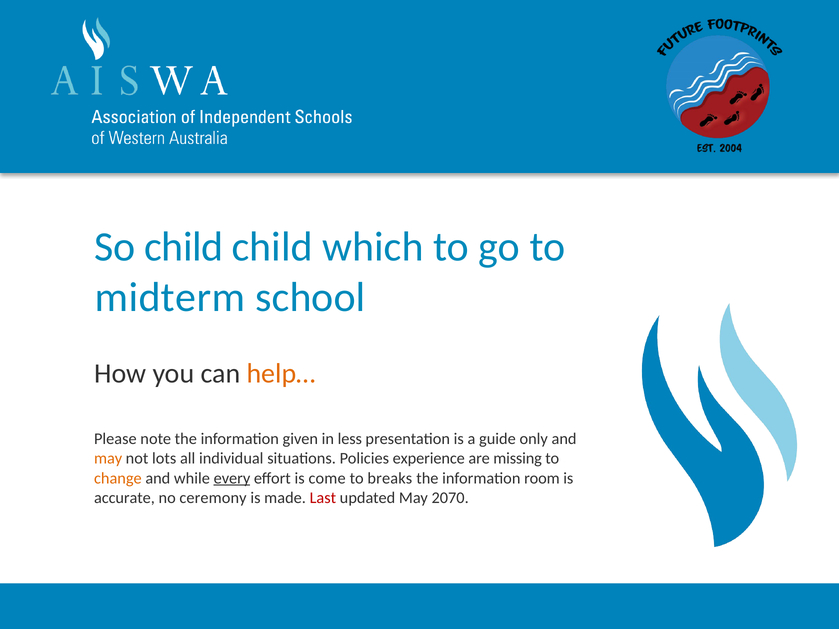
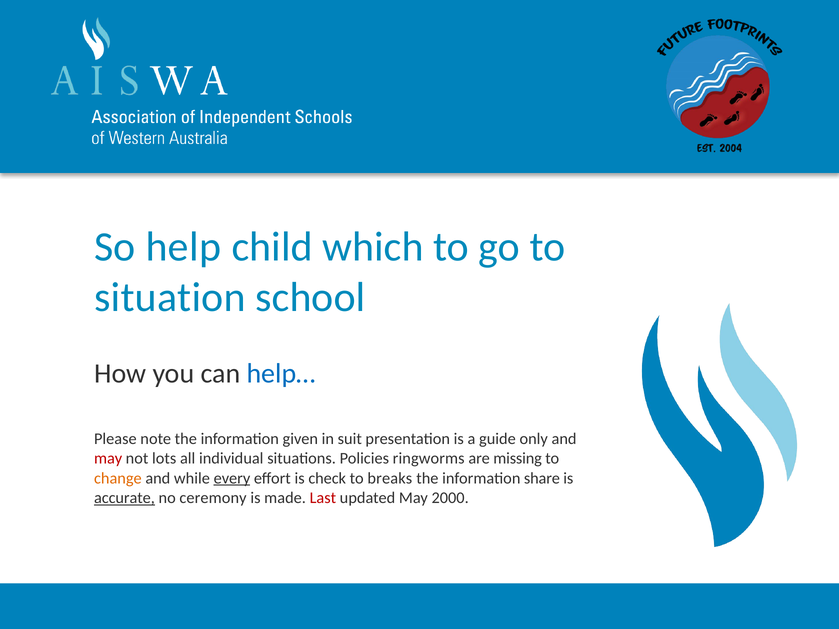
So child: child -> help (183, 247)
midterm: midterm -> situation (170, 297)
help… colour: orange -> blue (281, 374)
less: less -> suit (350, 439)
may colour: orange -> red (108, 459)
experience: experience -> ringworms (429, 459)
come: come -> check (327, 478)
room: room -> share (542, 478)
accurate underline: none -> present (124, 498)
2070: 2070 -> 2000 (450, 498)
